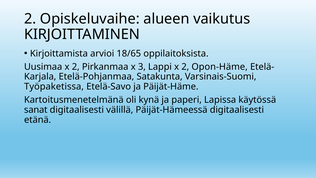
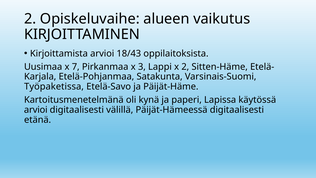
18/65: 18/65 -> 18/43 (129, 53)
Uusimaa x 2: 2 -> 7 (76, 67)
Opon-Häme: Opon-Häme -> Sitten-Häme (220, 67)
sanat: sanat -> arvioi (36, 110)
